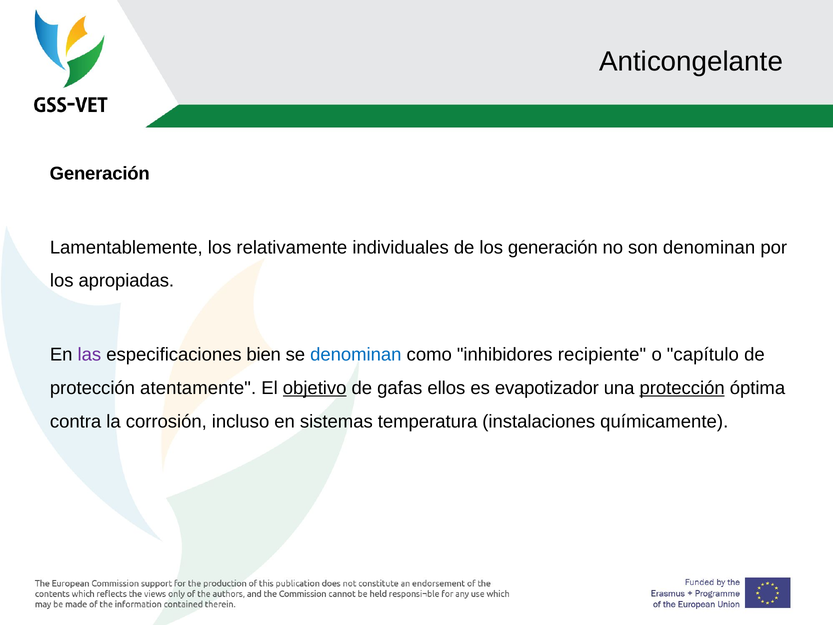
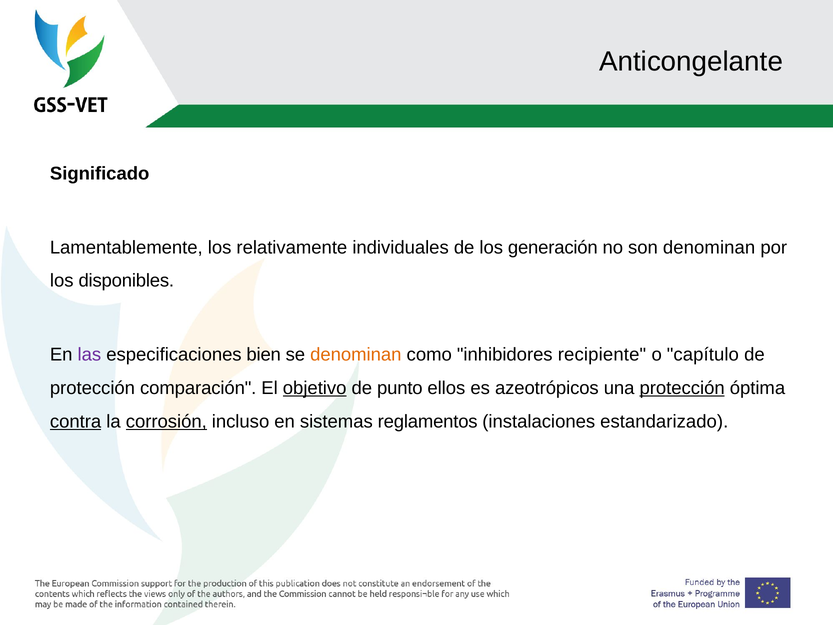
Generación: Generación -> Significado (100, 173)
apropiadas: apropiadas -> disponibles (126, 281)
denominan colour: blue -> orange (356, 355)
atentamente: atentamente -> comparación (198, 388)
gafas: gafas -> punto (400, 388)
evapotizador: evapotizador -> azeotrópicos (547, 388)
contra underline: none -> present (76, 421)
corrosión underline: none -> present (166, 421)
temperatura: temperatura -> reglamentos (428, 421)
químicamente: químicamente -> estandarizado (664, 421)
